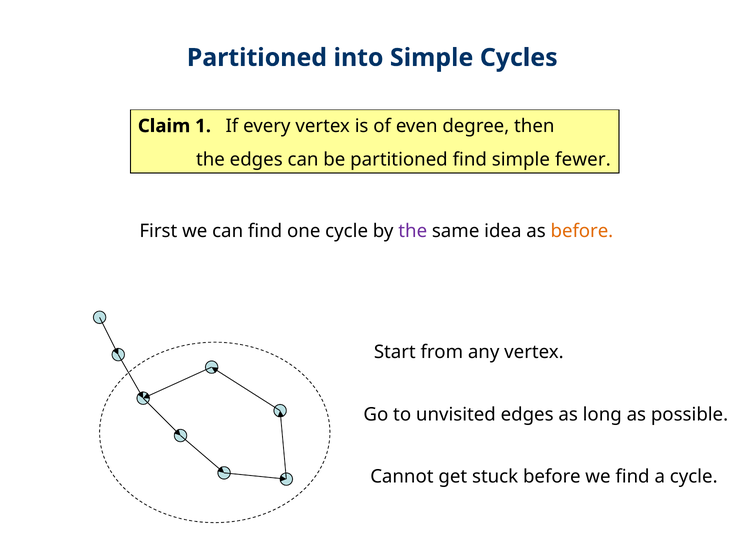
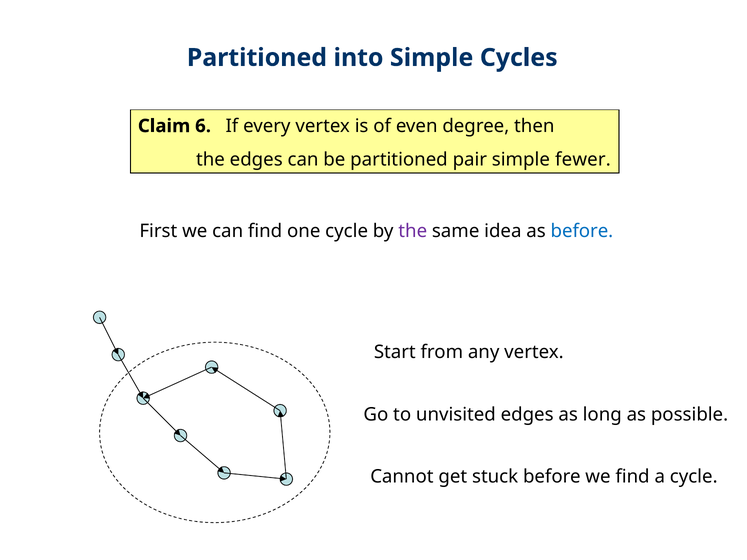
1: 1 -> 6 (203, 126)
partitioned find: find -> pair (470, 160)
before colour: orange -> blue (582, 231)
